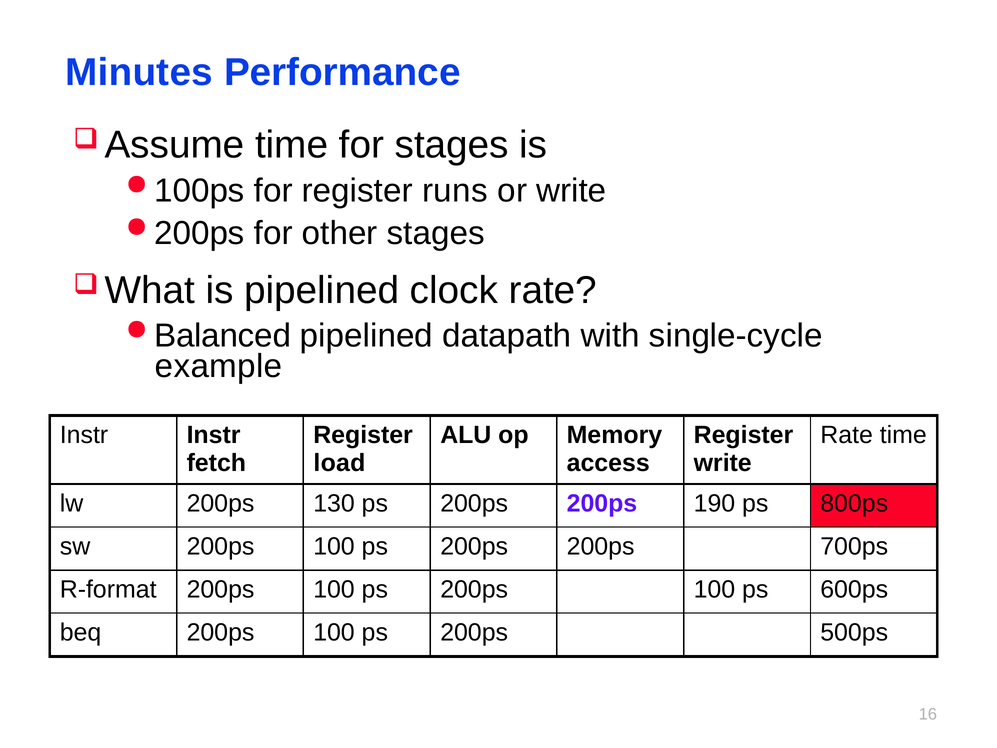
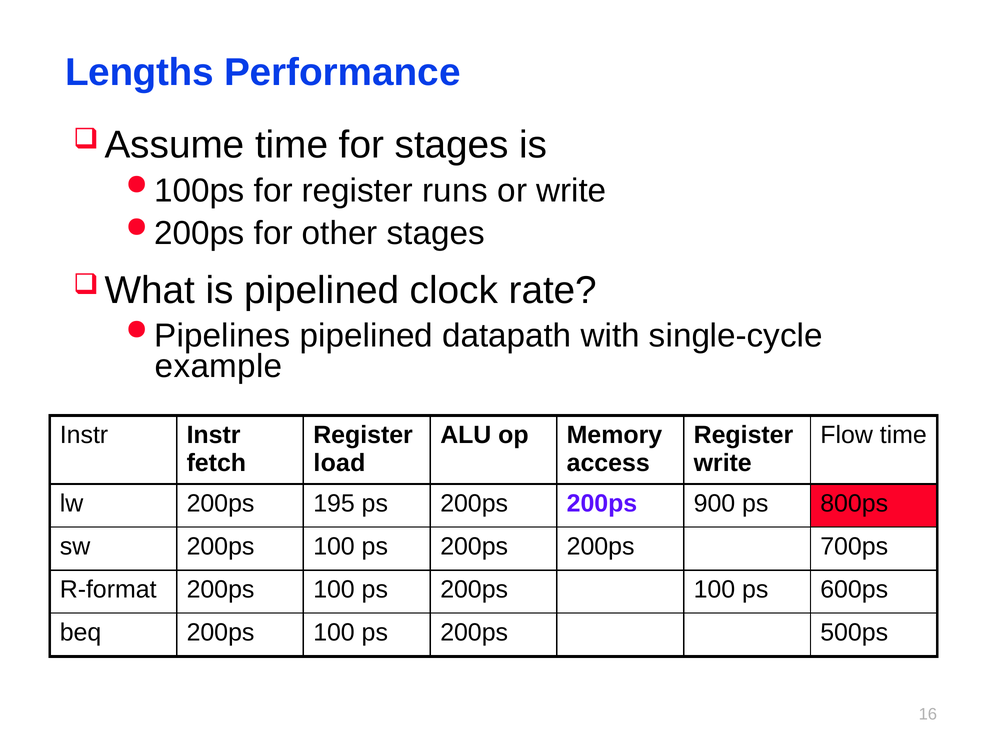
Minutes: Minutes -> Lengths (139, 72)
Balanced: Balanced -> Pipelines (222, 336)
Rate: Rate -> Flow (847, 435)
130: 130 -> 195 (334, 503)
190: 190 -> 900 (714, 503)
